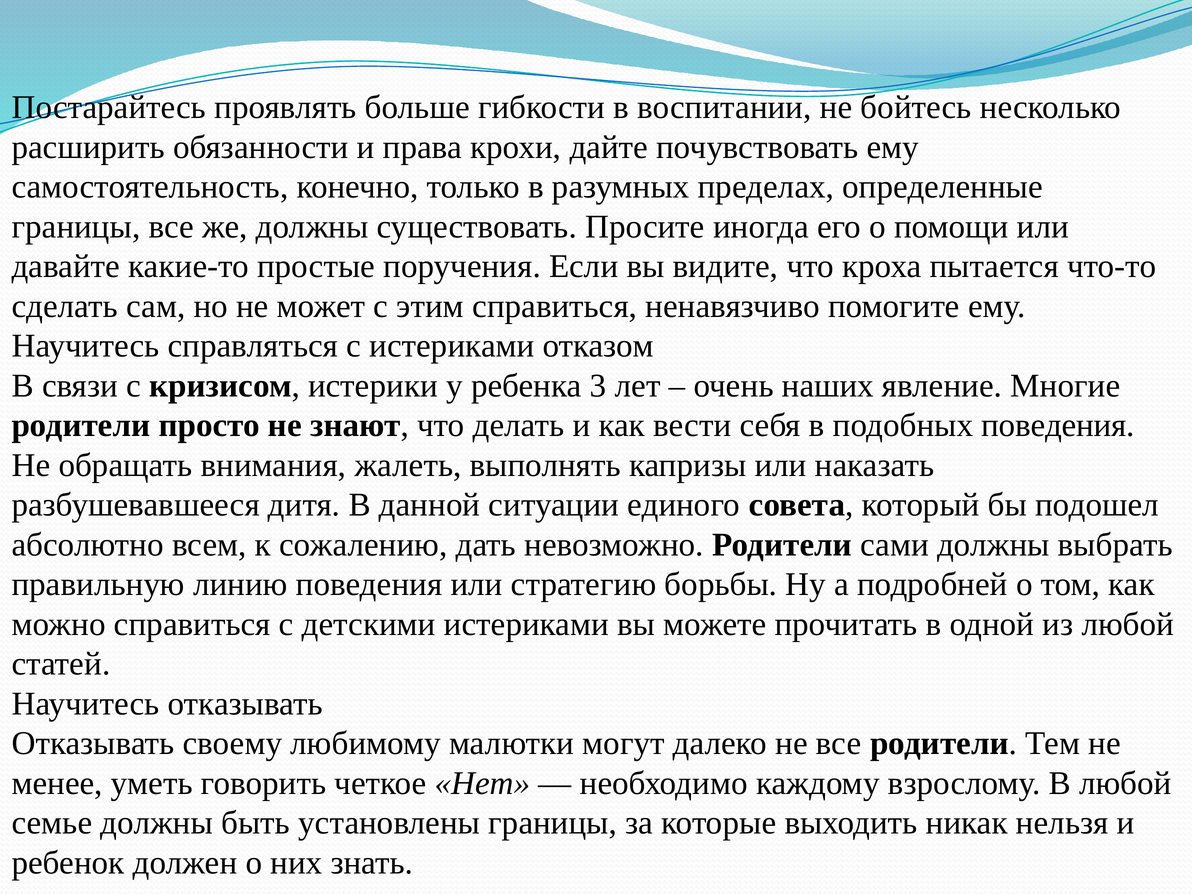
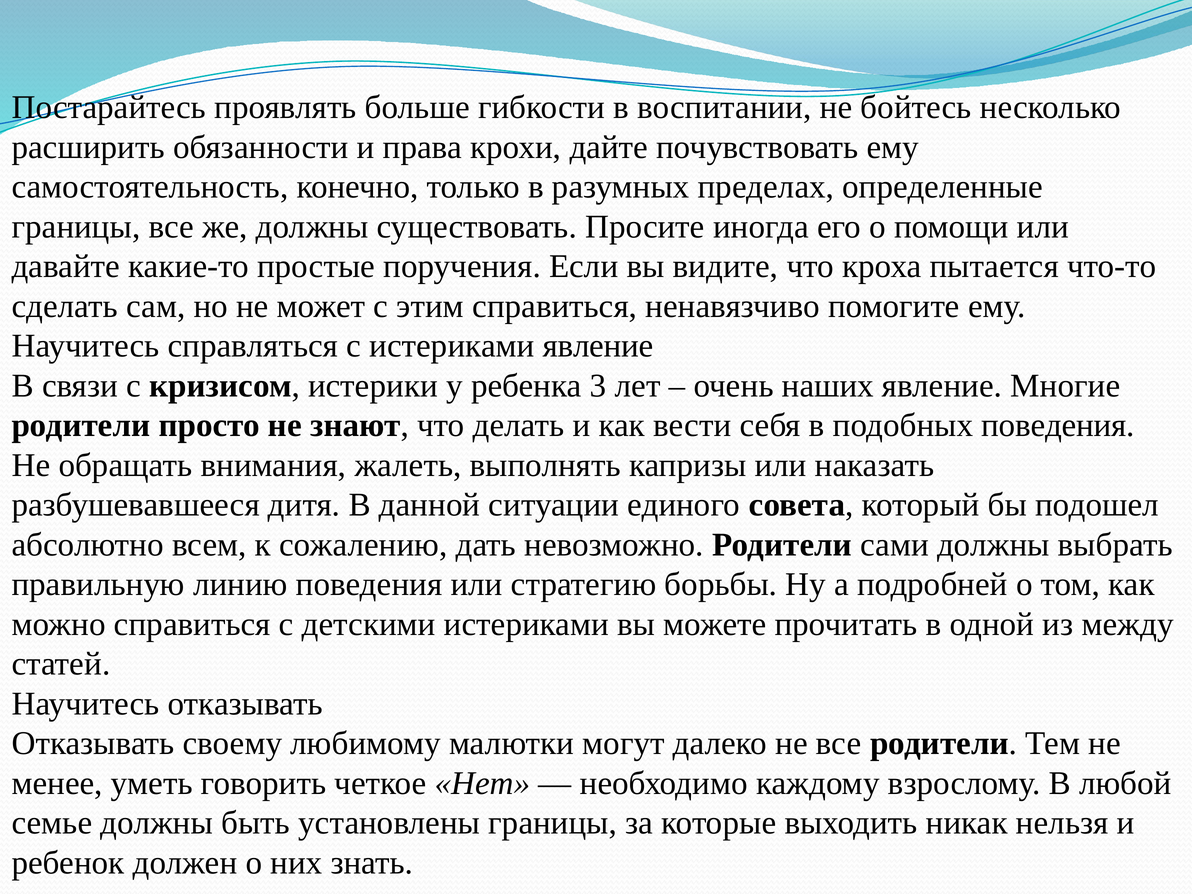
истериками отказом: отказом -> явление (598, 346)
из любой: любой -> между (1128, 624)
